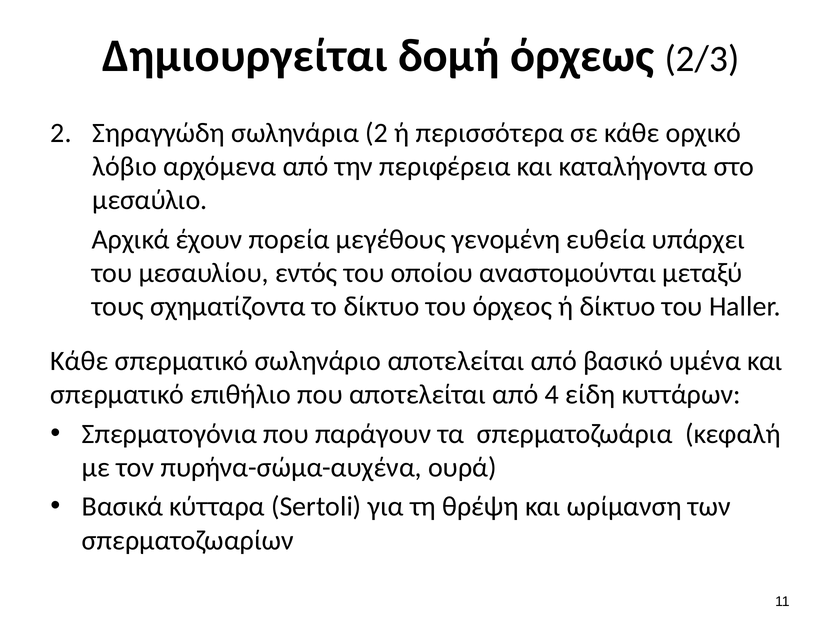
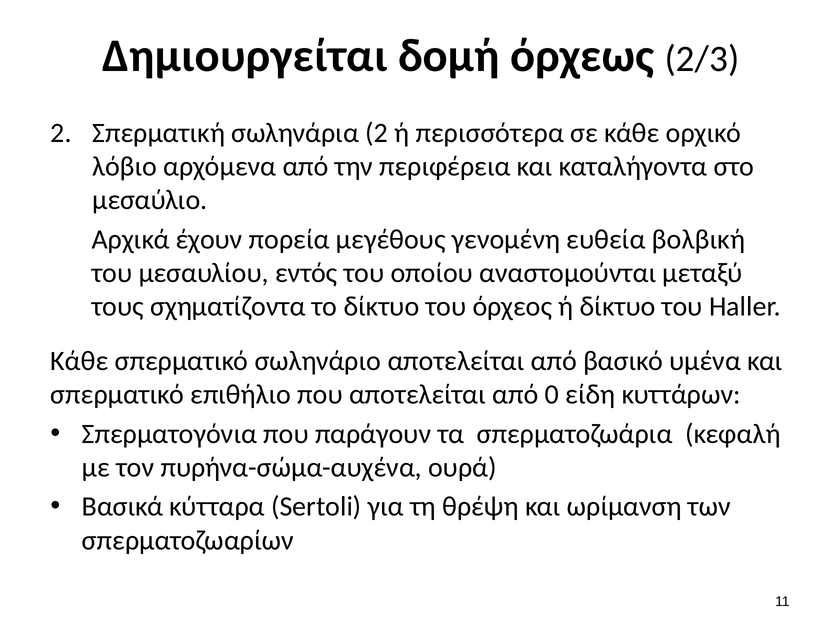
Σηραγγώδη: Σηραγγώδη -> Σπερματική (159, 133)
υπάρχει: υπάρχει -> βολβική (698, 239)
4: 4 -> 0 (552, 395)
